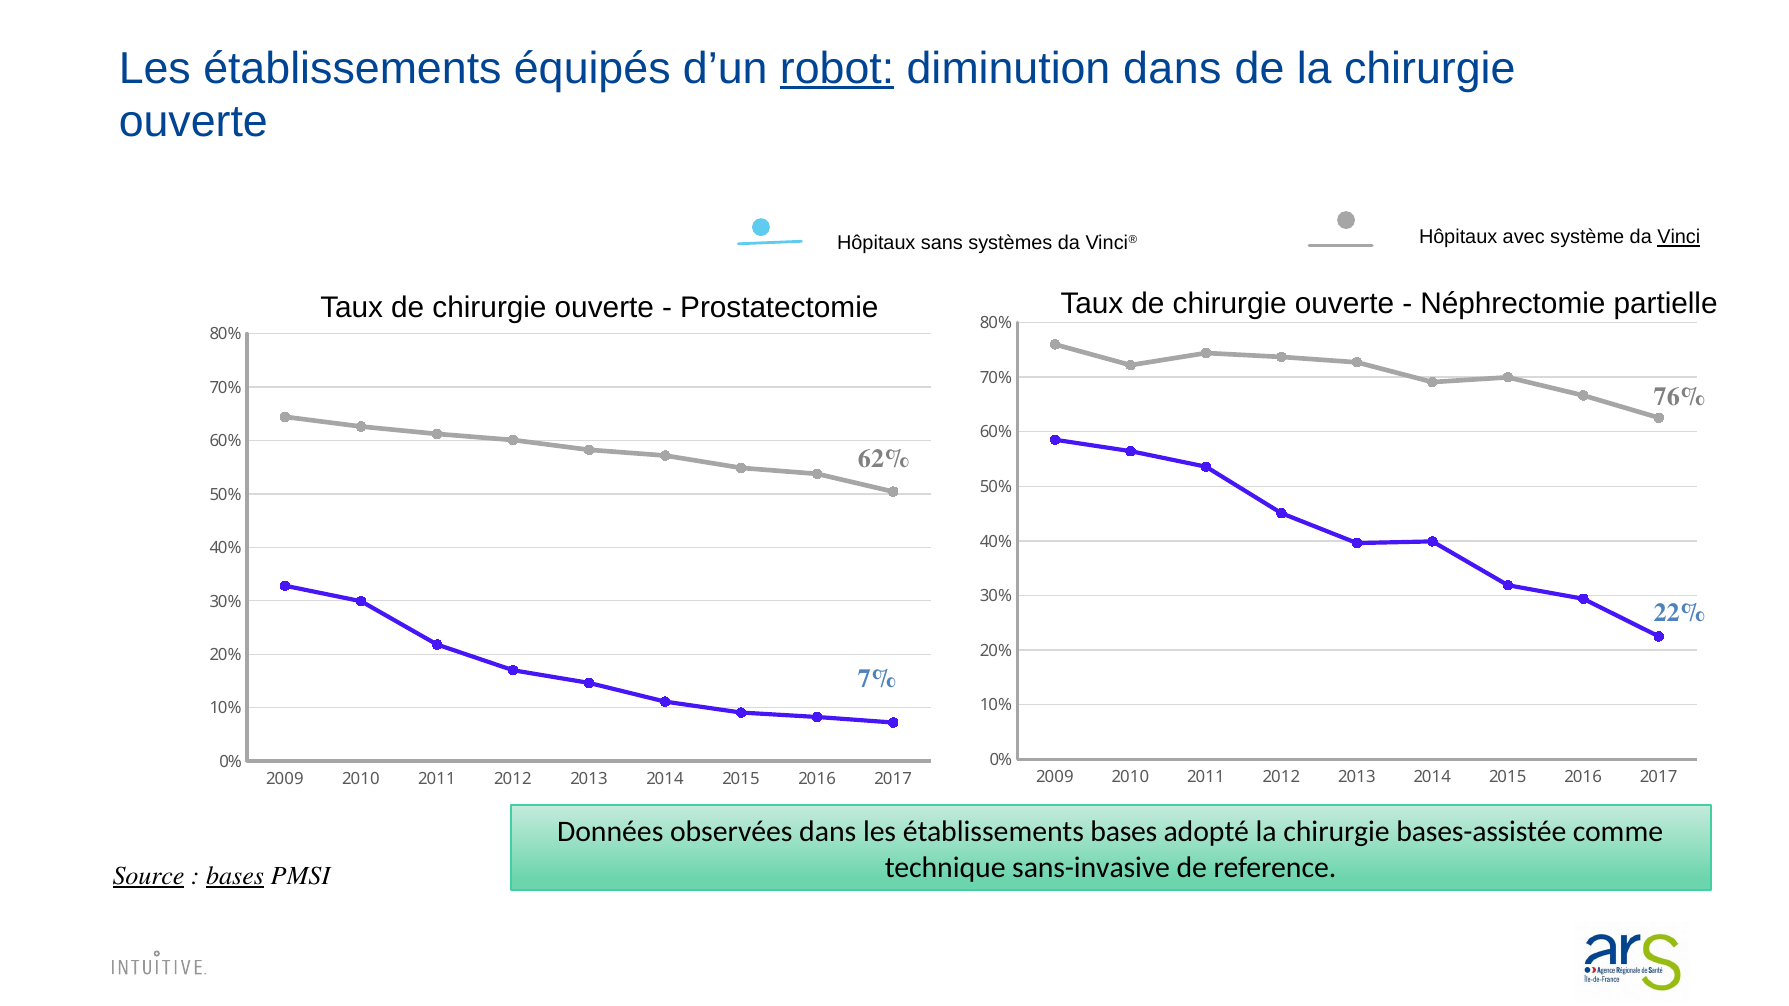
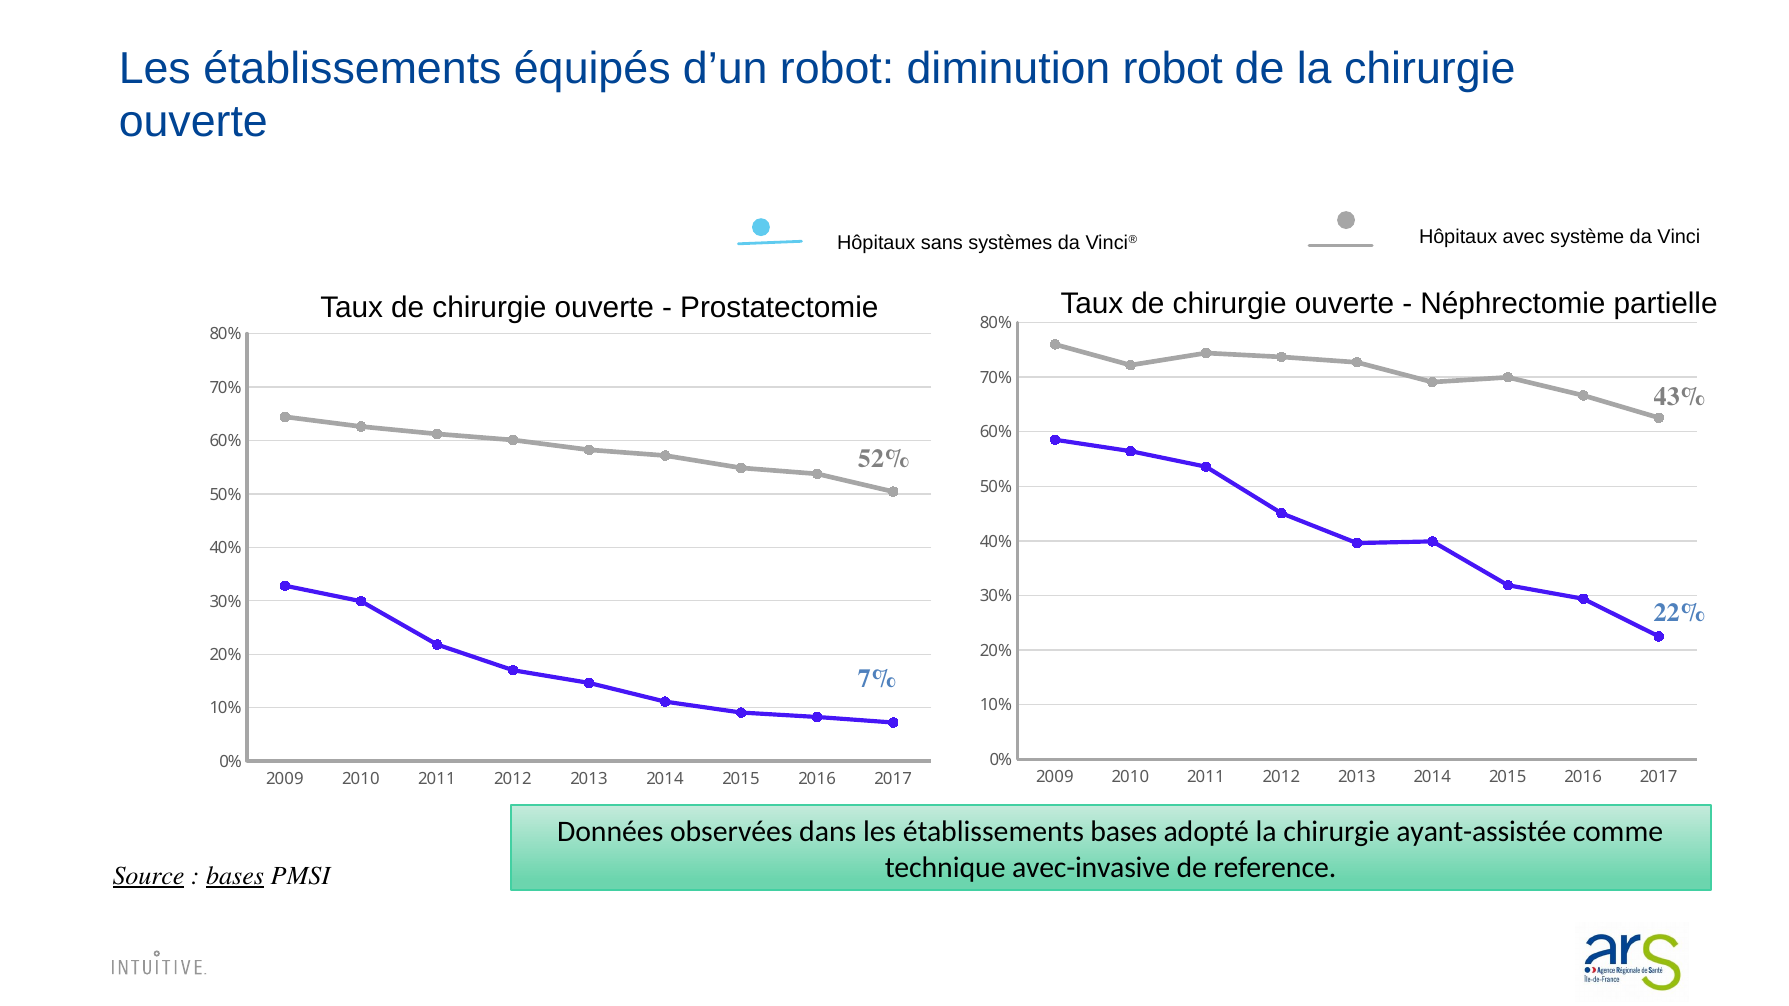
robot underline: present -> none (837, 69)
diminution dans: dans -> robot (1173, 69)
Vinci underline: present -> none (1679, 237)
76%: 76% -> 43% (1680, 397)
62%: 62% -> 52% (884, 460)
bases-assistée: bases-assistée -> ayant-assistée (1481, 832)
sans-invasive: sans-invasive -> avec-invasive (1091, 868)
